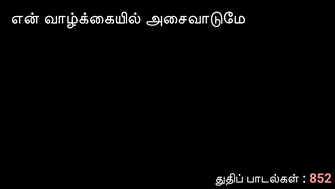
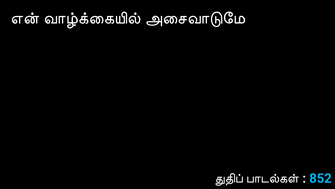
852 colour: pink -> light blue (320, 178)
